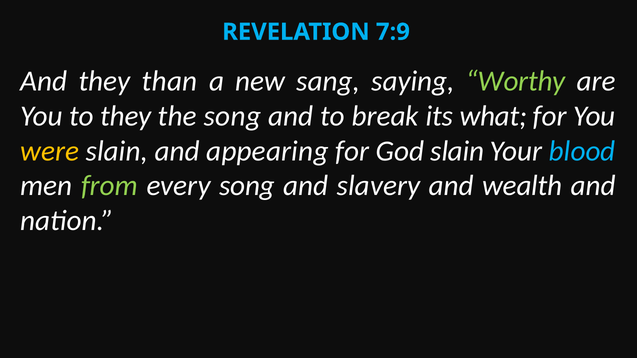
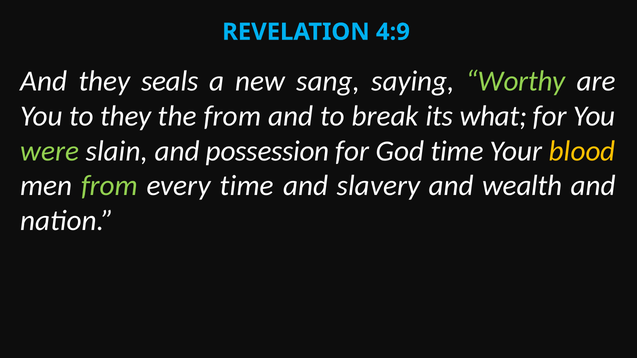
7:9: 7:9 -> 4:9 (393, 32)
than: than -> seals (170, 81)
the song: song -> from (232, 116)
were colour: yellow -> light green (50, 151)
appearing: appearing -> possession (268, 151)
God slain: slain -> time (457, 151)
blood colour: light blue -> yellow (582, 151)
every song: song -> time (247, 186)
